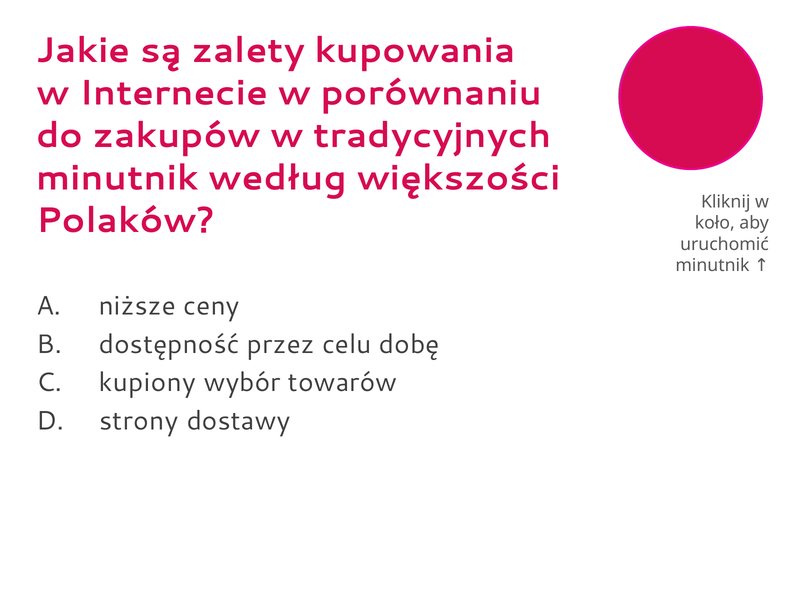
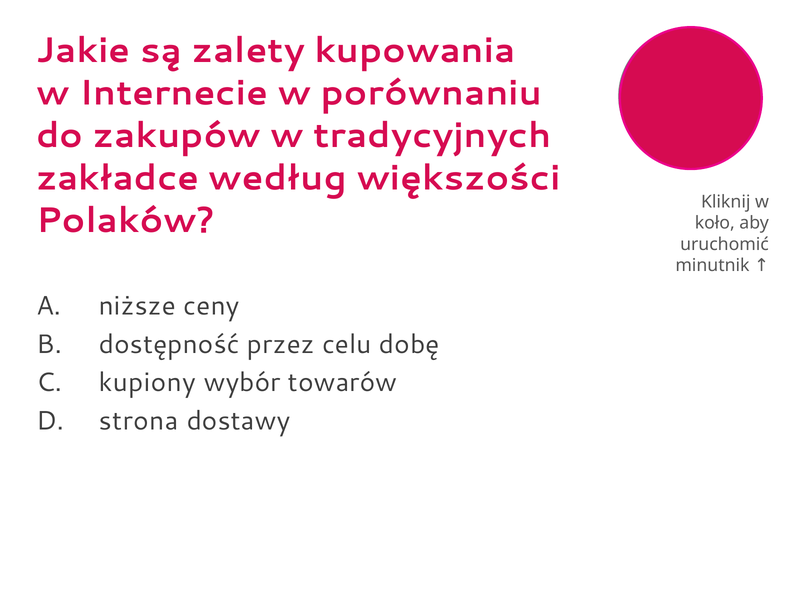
minutnik: minutnik -> zakładce (117, 178)
strony: strony -> strona (139, 421)
